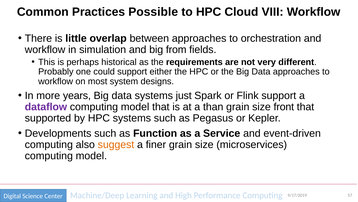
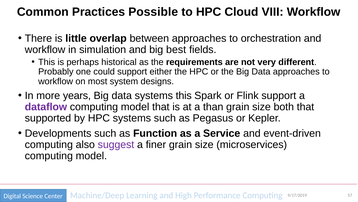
from: from -> best (176, 50)
systems just: just -> this (184, 95)
front: front -> both (284, 107)
suggest colour: orange -> purple (116, 144)
